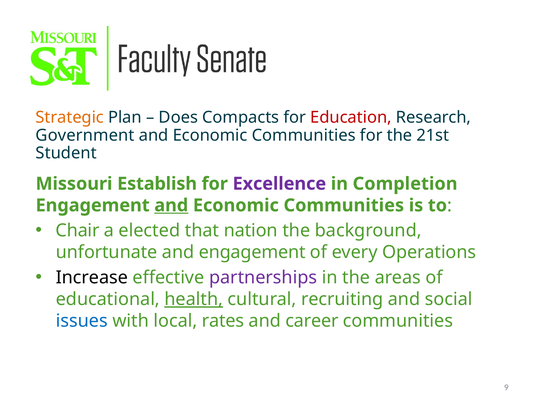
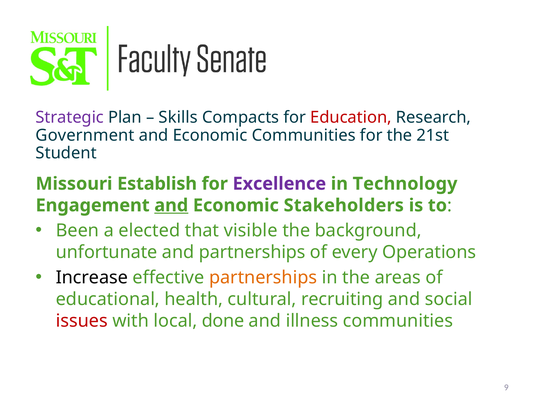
Strategic colour: orange -> purple (70, 117)
Does: Does -> Skills (178, 117)
Completion: Completion -> Technology (405, 184)
Communities: Communities -> Stakeholders (344, 205)
Chair: Chair -> Been (77, 231)
nation: nation -> visible (251, 231)
and engagement: engagement -> partnerships (252, 252)
partnerships colour: purple -> orange (263, 277)
health underline: present -> none (194, 299)
issues colour: blue -> red (82, 321)
rates: rates -> done (223, 321)
career: career -> illness (312, 321)
